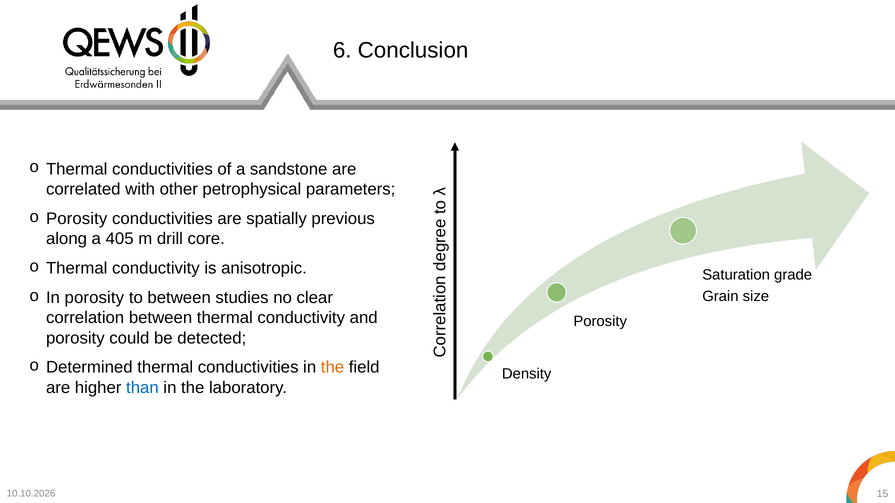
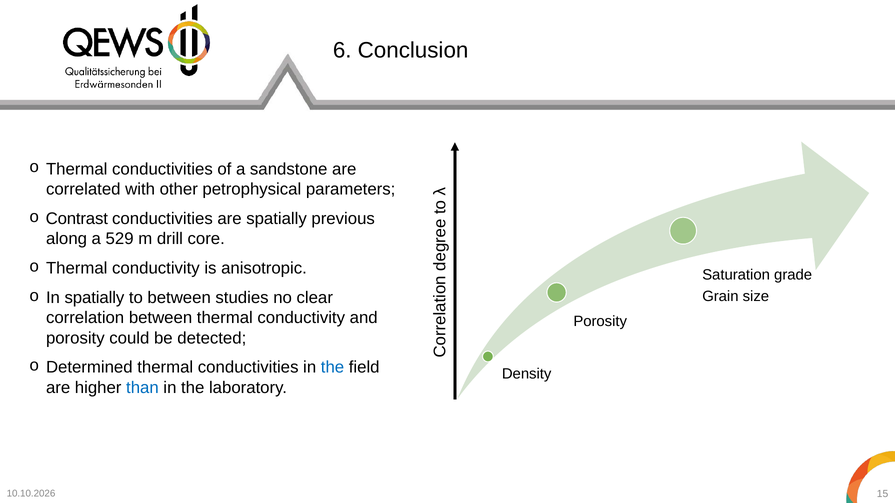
Porosity: Porosity -> Contrast (77, 219)
405: 405 -> 529 (120, 239)
In porosity: porosity -> spatially (94, 298)
the colour: orange -> blue (333, 368)
